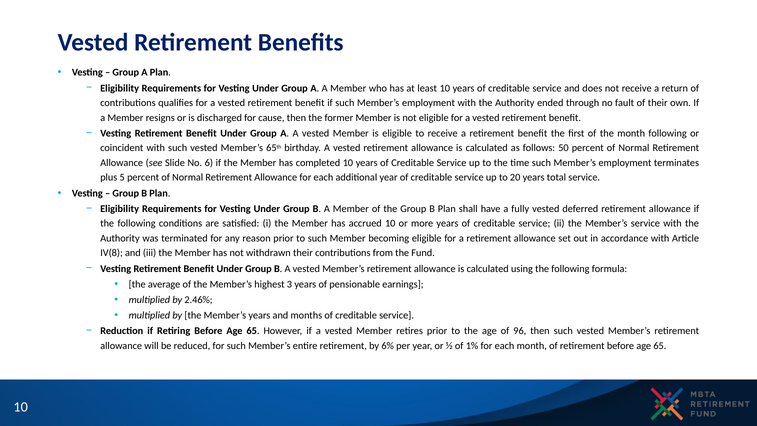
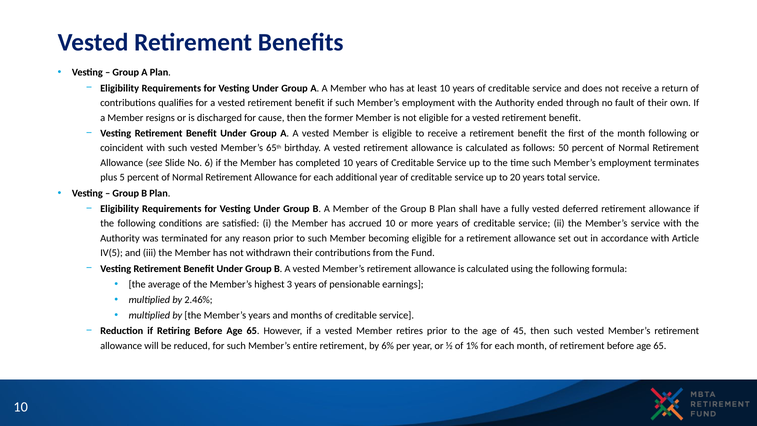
IV(8: IV(8 -> IV(5 (112, 253)
96: 96 -> 45 (520, 331)
